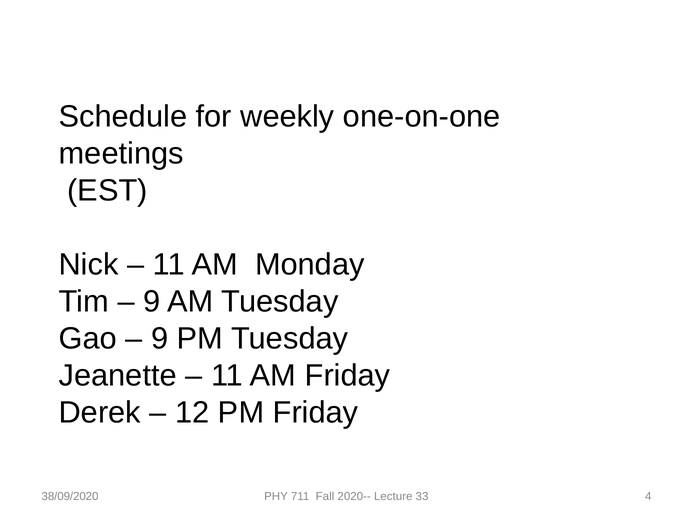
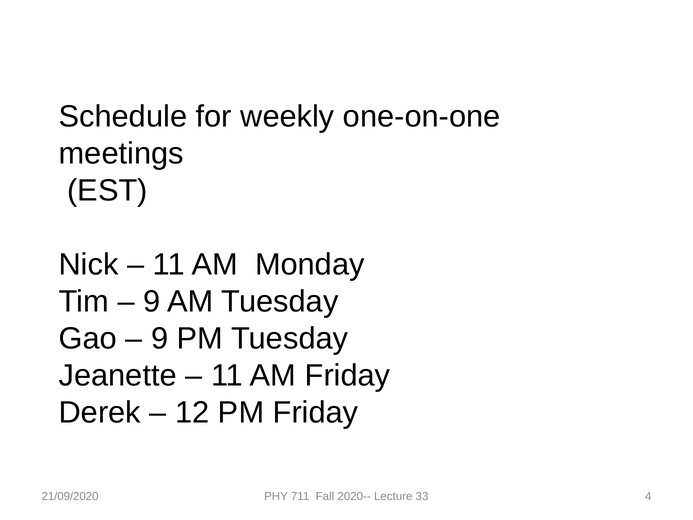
38/09/2020: 38/09/2020 -> 21/09/2020 (70, 496)
